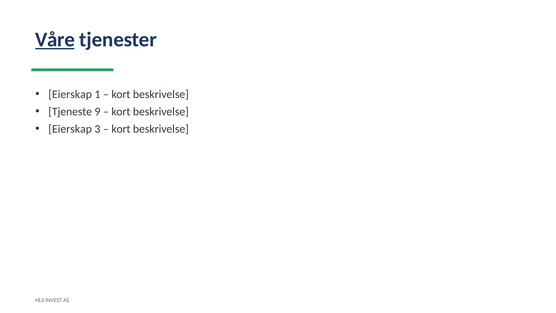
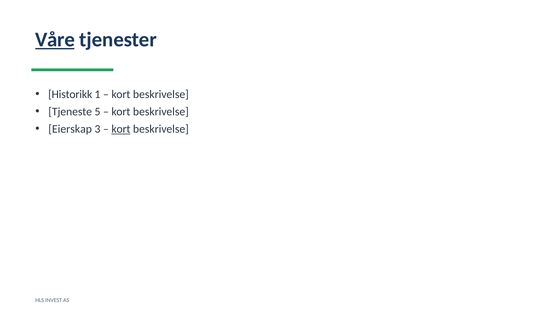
Eierskap: Eierskap -> Historikk (70, 94)
9: 9 -> 5 (97, 112)
kort underline: none -> present (121, 129)
